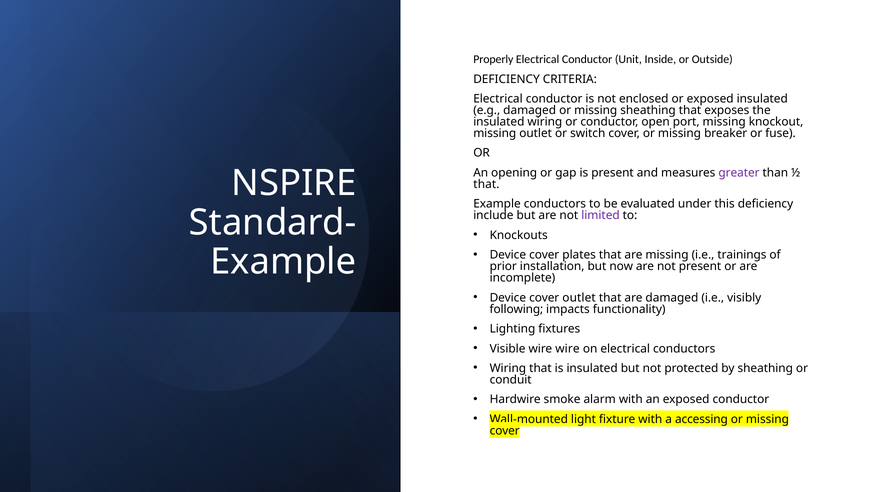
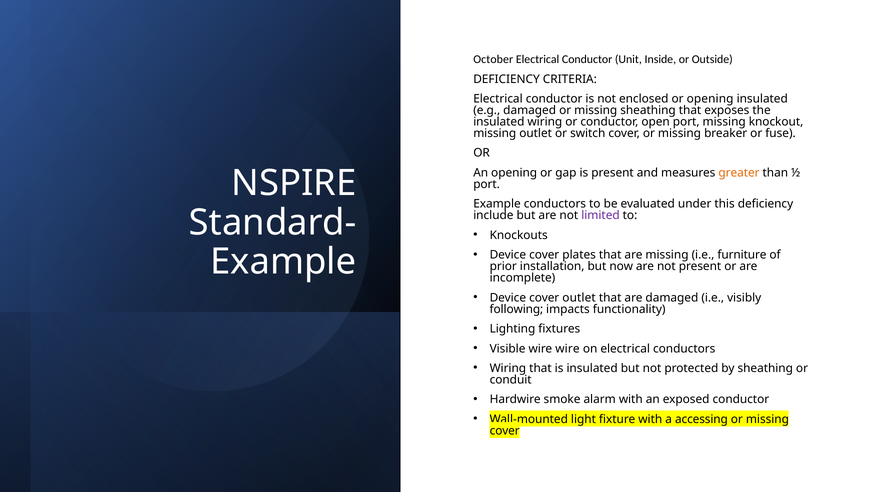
Properly: Properly -> October (493, 59)
or exposed: exposed -> opening (710, 99)
greater colour: purple -> orange (739, 173)
that: that -> port (487, 184)
trainings: trainings -> furniture (742, 255)
